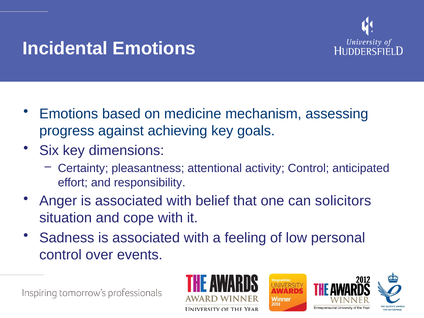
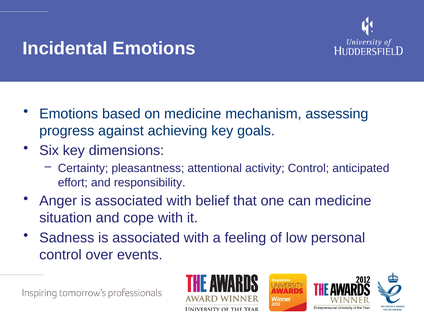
can solicitors: solicitors -> medicine (343, 201)
